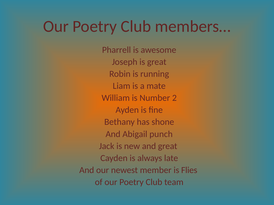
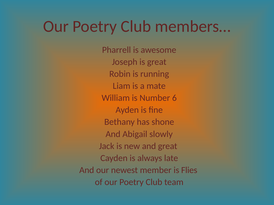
2: 2 -> 6 (174, 98)
punch: punch -> slowly (161, 134)
